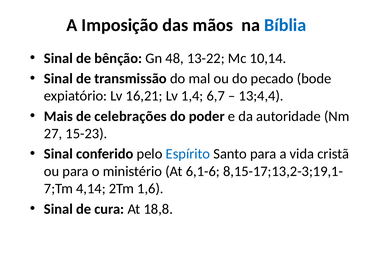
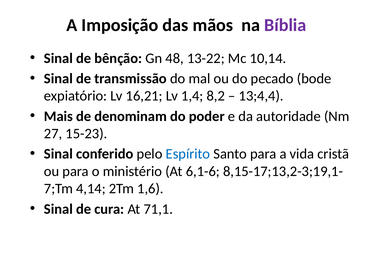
Bíblia colour: blue -> purple (285, 25)
6,7: 6,7 -> 8,2 (216, 96)
celebrações: celebrações -> denominam (131, 116)
18,8: 18,8 -> 71,1 (158, 209)
